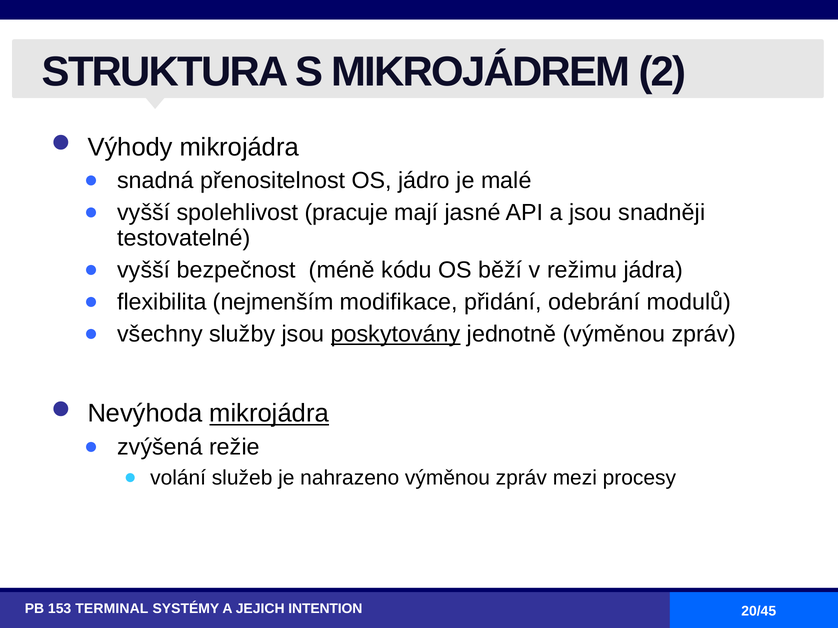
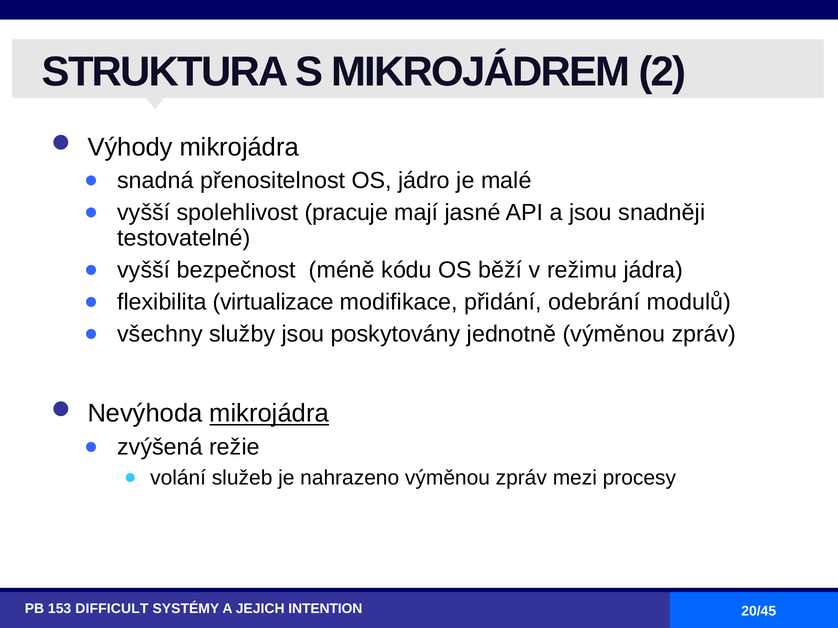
nejmenším: nejmenším -> virtualizace (273, 302)
poskytovány underline: present -> none (396, 334)
TERMINAL: TERMINAL -> DIFFICULT (112, 609)
